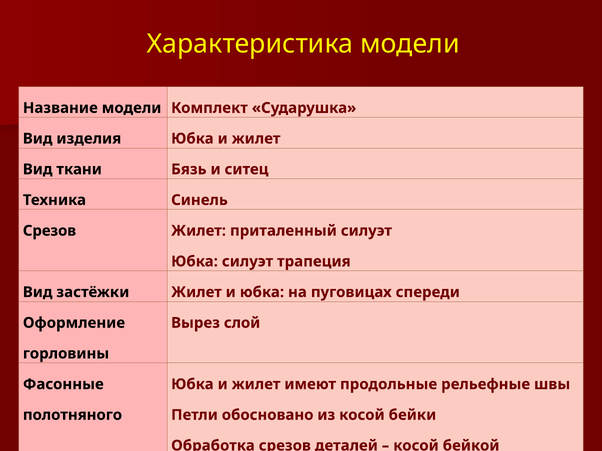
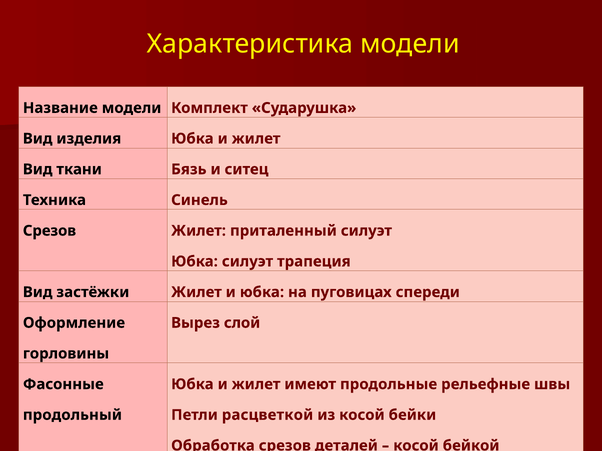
полотняного: полотняного -> продольный (72, 415)
обосновано: обосновано -> расцветкой (268, 415)
